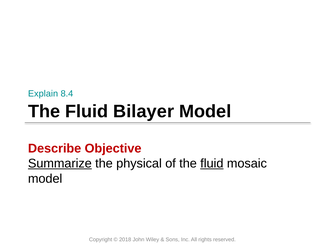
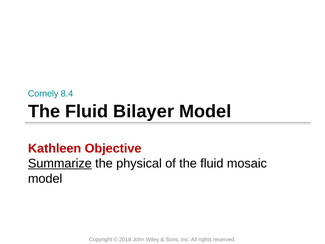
Explain: Explain -> Cornely (43, 94)
Describe: Describe -> Kathleen (55, 148)
fluid underline: present -> none (212, 163)
